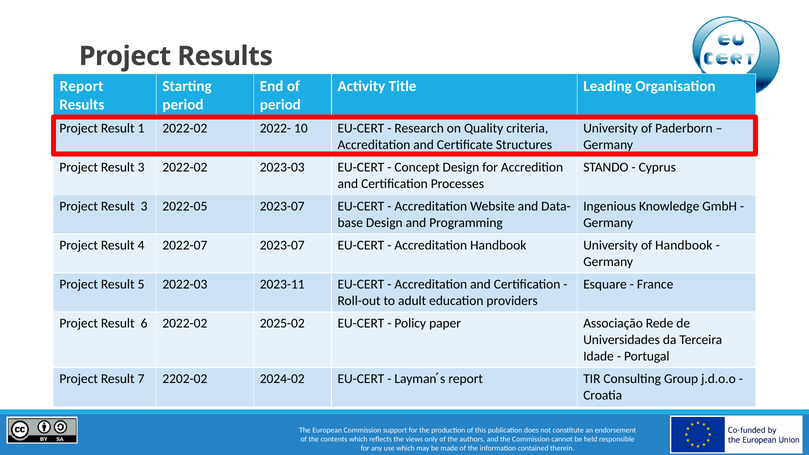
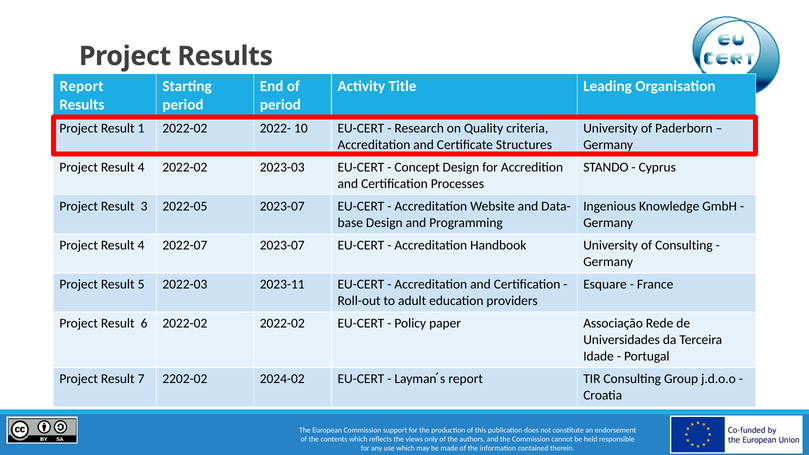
3: 3 -> 4 (141, 167)
of Handbook: Handbook -> Consulting (684, 245)
2022-02 2025-02: 2025-02 -> 2022-02 (282, 324)
